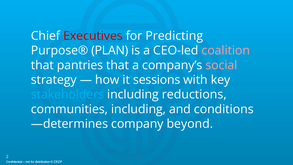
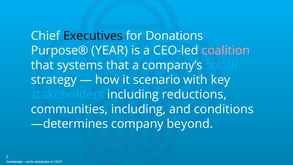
Executives colour: red -> black (93, 36)
Predicting: Predicting -> Donations (174, 36)
PLAN: PLAN -> YEAR (110, 50)
pantries: pantries -> systems (80, 65)
social colour: pink -> light blue (221, 65)
sessions: sessions -> scenario (157, 80)
